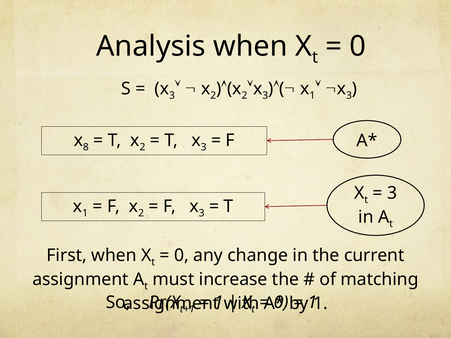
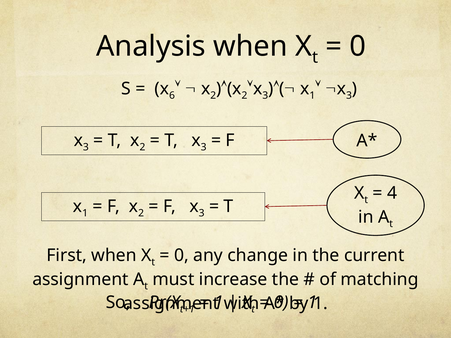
3: 3 -> 6 (172, 96)
8: 8 -> 3 (86, 147)
3: 3 -> 4 (392, 193)
